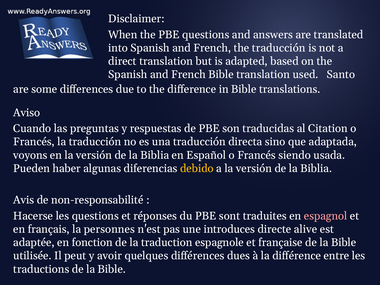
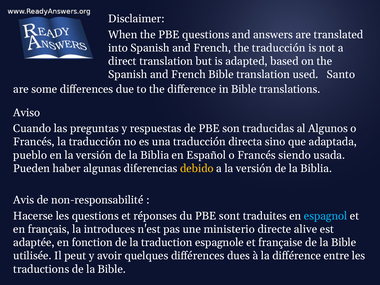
Citation: Citation -> Algunos (328, 129)
voyons: voyons -> pueblo (30, 155)
espagnol colour: pink -> light blue (326, 216)
personnes: personnes -> introduces (109, 229)
introduces: introduces -> ministerio (229, 229)
